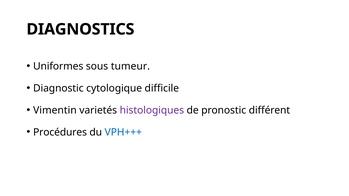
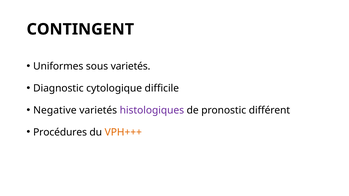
DIAGNOSTICS: DIAGNOSTICS -> CONTINGENT (80, 29)
sous tumeur: tumeur -> varietés (131, 66)
Vimentin: Vimentin -> Negative (55, 110)
VPH+++ colour: blue -> orange (123, 132)
